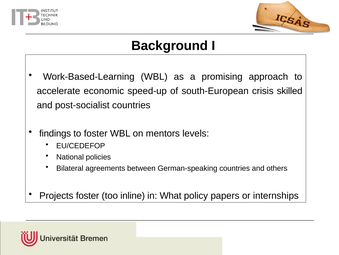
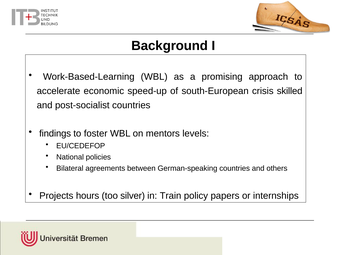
Projects foster: foster -> hours (88, 195)
inline: inline -> silver (133, 195)
What: What -> Train (171, 195)
